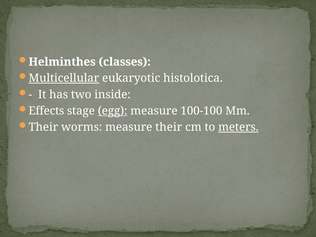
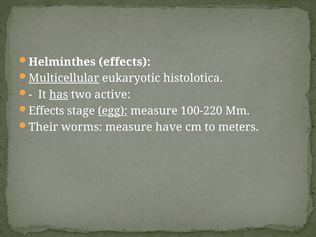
Helminthes classes: classes -> effects (125, 62)
has underline: none -> present (59, 95)
inside: inside -> active (112, 95)
100-100: 100-100 -> 100-220 (201, 111)
measure their: their -> have (169, 127)
meters underline: present -> none (238, 127)
